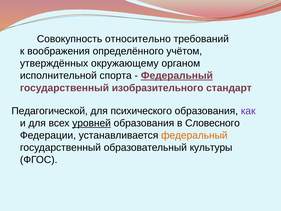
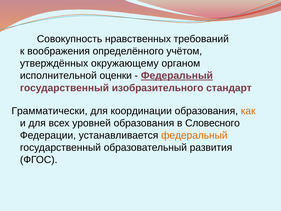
относительно: относительно -> нравственных (138, 39)
спорта: спорта -> оценки (116, 76)
Педагогической: Педагогической -> Грамматически (50, 111)
психического: психического -> координации (141, 111)
как colour: purple -> orange (248, 111)
уровней underline: present -> none (92, 123)
культуры: культуры -> развития (211, 147)
